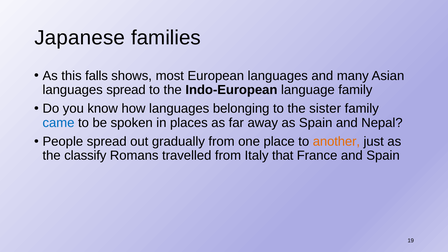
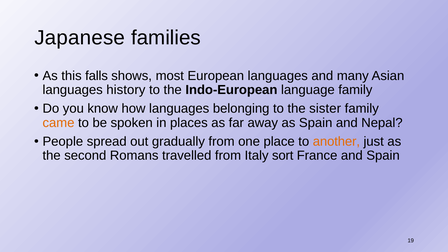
languages spread: spread -> history (126, 90)
came colour: blue -> orange (59, 123)
classify: classify -> second (85, 156)
that: that -> sort (283, 156)
